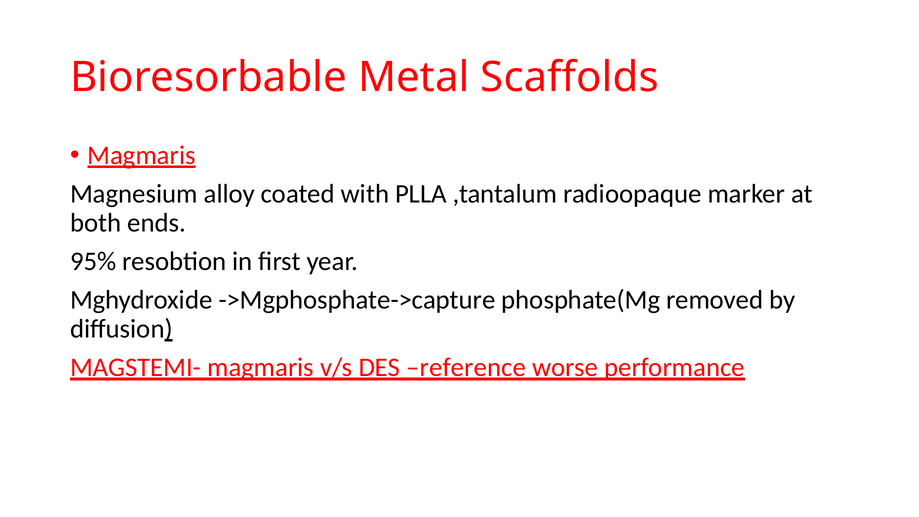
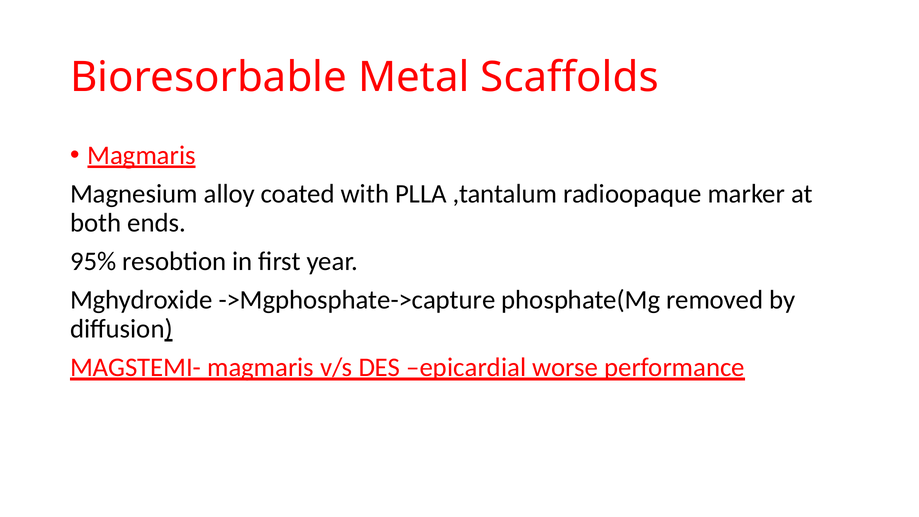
reference: reference -> epicardial (466, 367)
